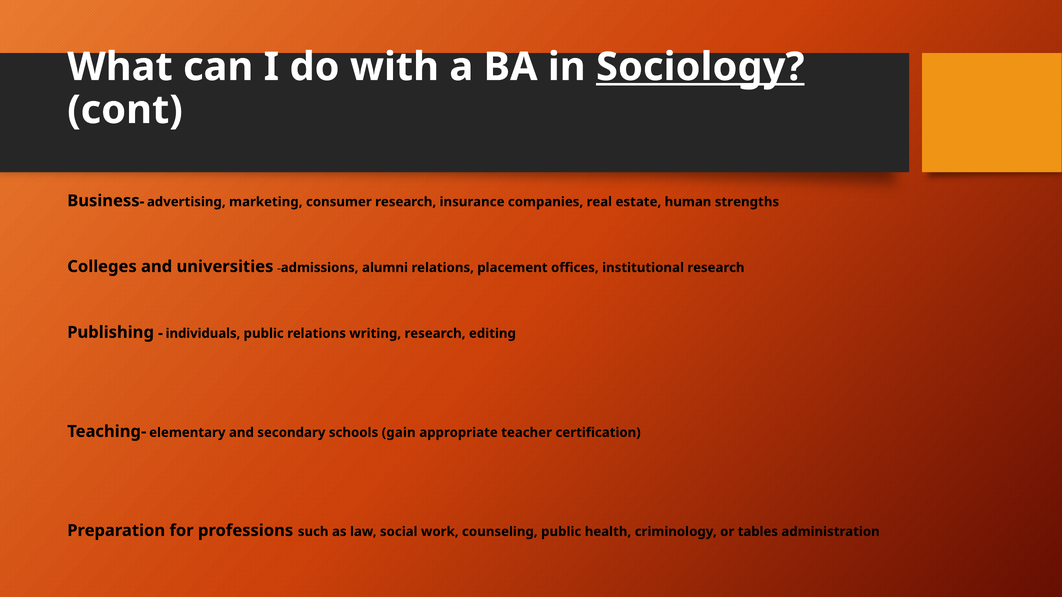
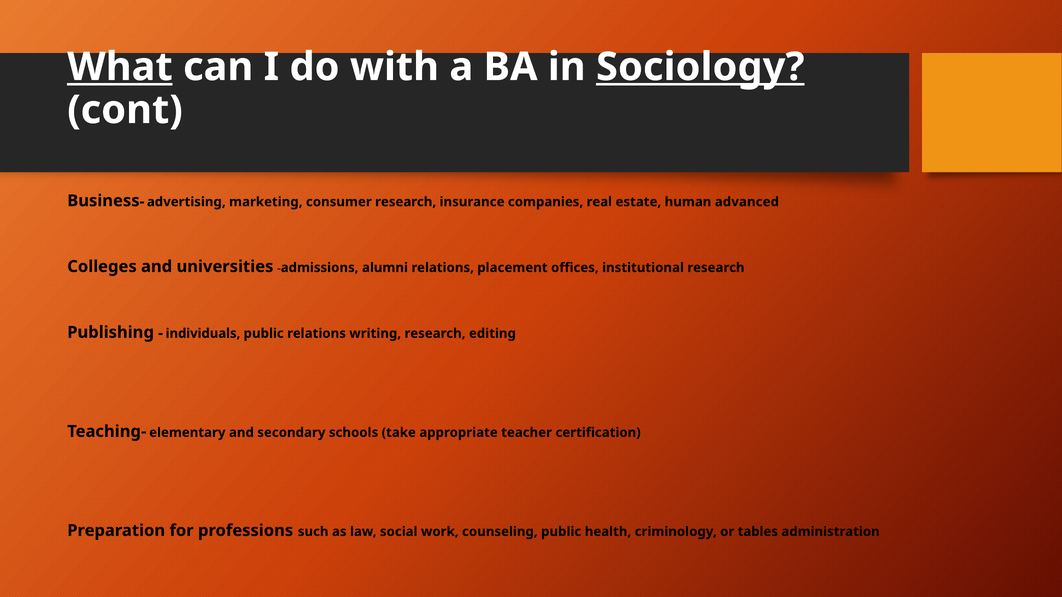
What underline: none -> present (120, 67)
strengths: strengths -> advanced (747, 202)
gain: gain -> take (399, 433)
